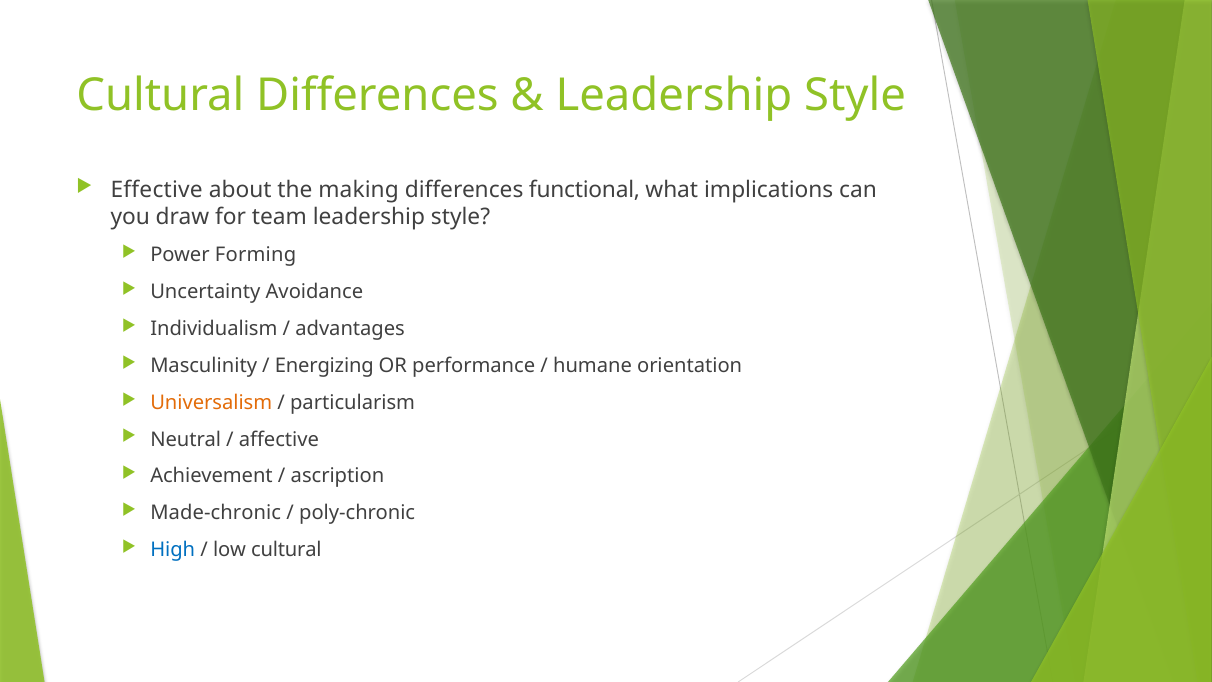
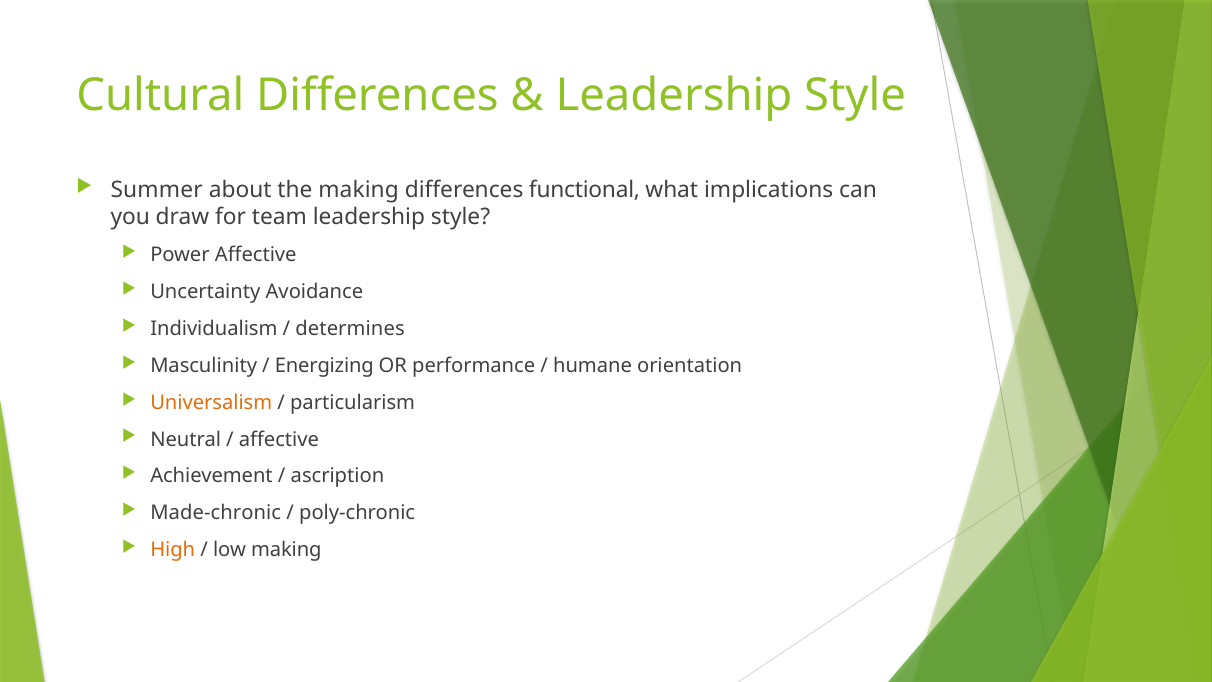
Effective: Effective -> Summer (157, 190)
Power Forming: Forming -> Affective (256, 255)
advantages: advantages -> determines (350, 329)
High colour: blue -> orange (173, 550)
low cultural: cultural -> making (286, 550)
